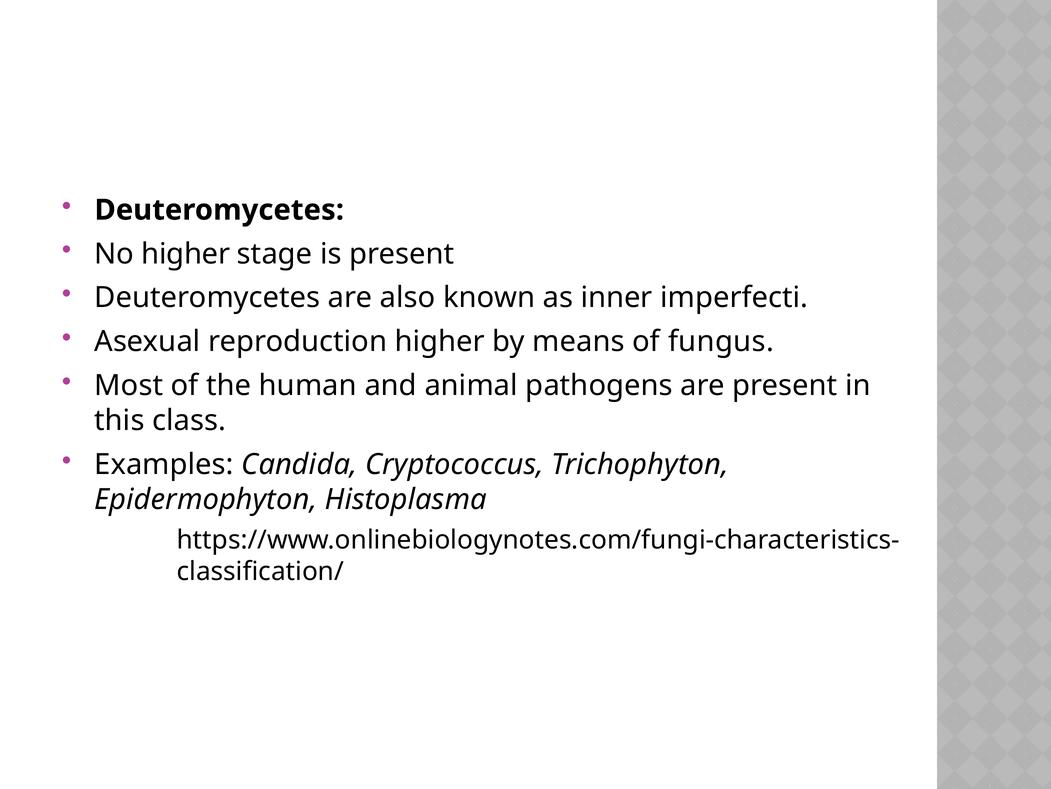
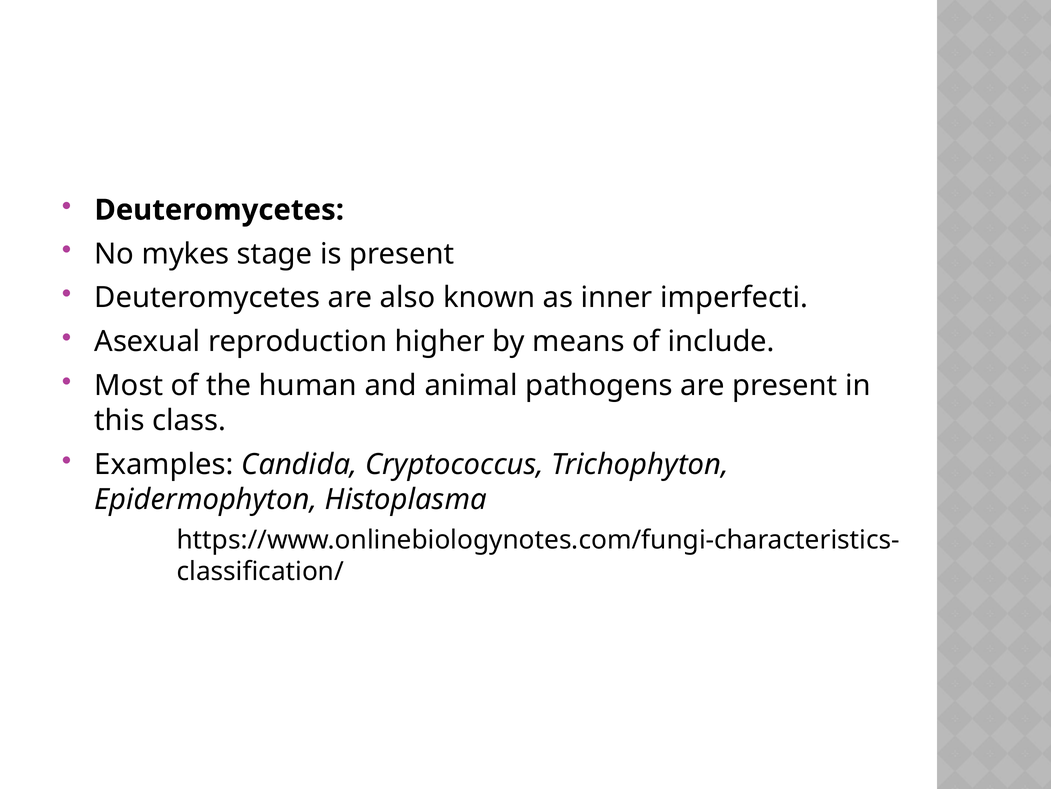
No higher: higher -> mykes (186, 254)
fungus: fungus -> include (721, 341)
